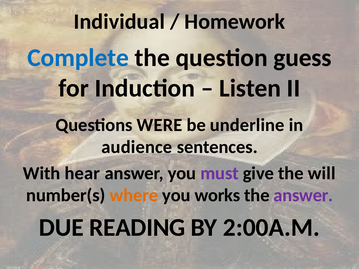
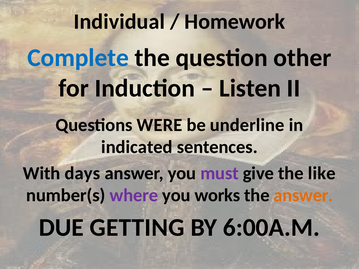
guess: guess -> other (302, 58)
audience: audience -> indicated (137, 147)
hear: hear -> days (82, 173)
will: will -> like (322, 173)
where colour: orange -> purple (134, 196)
answer colour: purple -> orange (303, 196)
READING: READING -> GETTING (137, 228)
2:00A.M: 2:00A.M -> 6:00A.M (271, 228)
